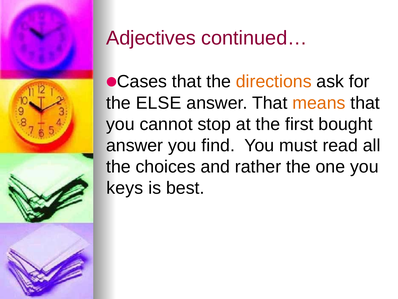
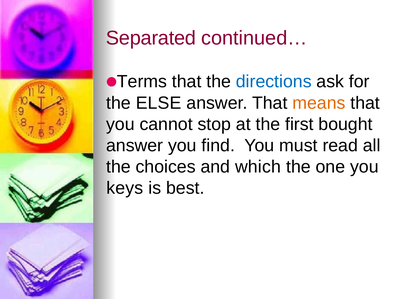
Adjectives: Adjectives -> Separated (151, 38)
Cases: Cases -> Terms (142, 82)
directions colour: orange -> blue (274, 82)
rather: rather -> which (258, 166)
